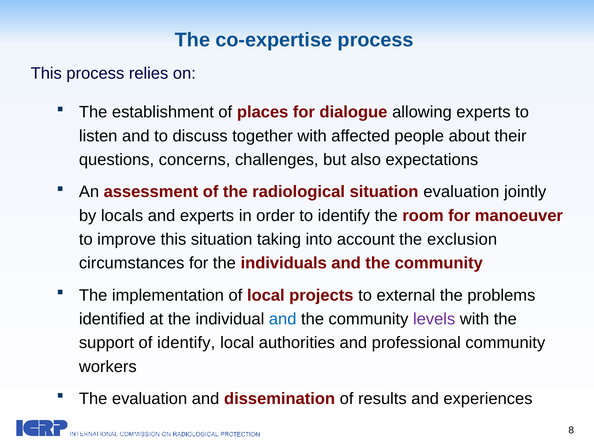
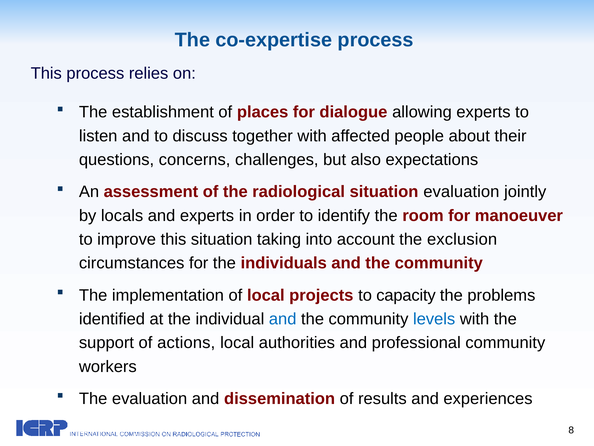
external: external -> capacity (406, 295)
levels colour: purple -> blue (434, 319)
of identify: identify -> actions (186, 342)
